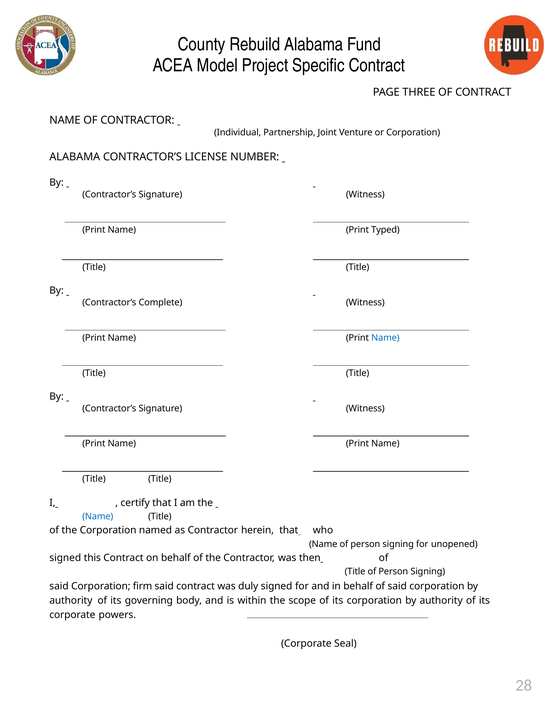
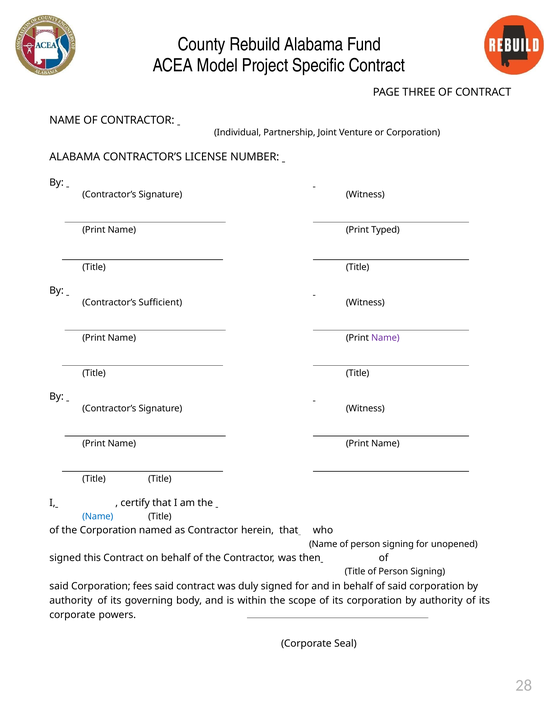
Complete: Complete -> Sufficient (160, 302)
Name colour: blue -> purple (385, 338)
firm: firm -> fees (143, 586)
